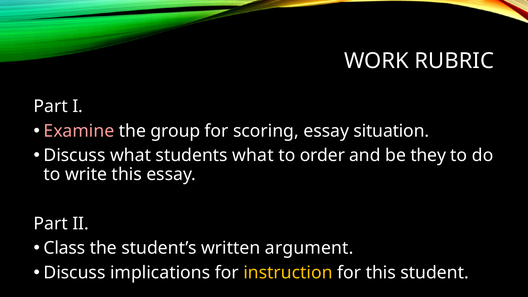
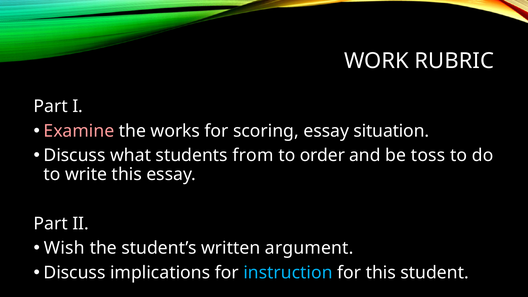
group: group -> works (175, 131)
students what: what -> from (253, 155)
they: they -> toss (428, 155)
Class: Class -> Wish (64, 248)
instruction colour: yellow -> light blue (288, 273)
